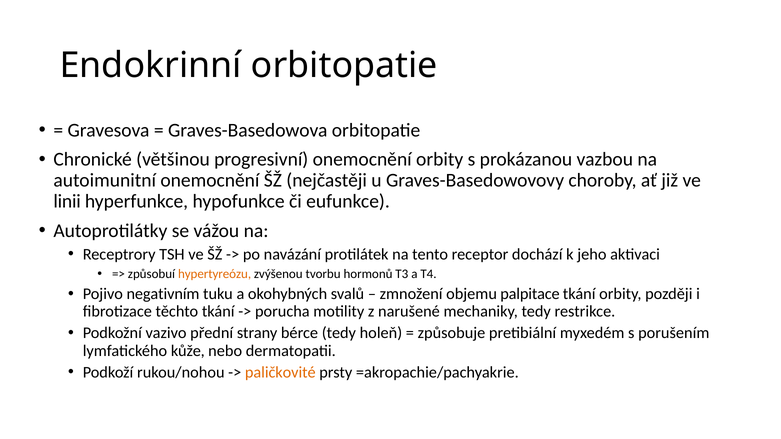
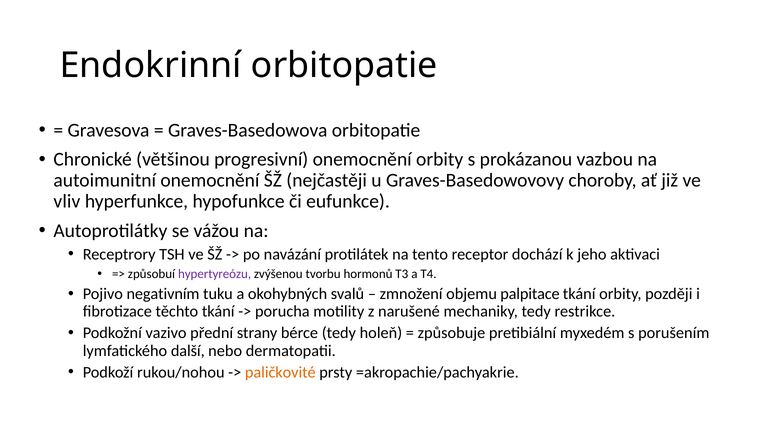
linii: linii -> vliv (67, 202)
hypertyreózu colour: orange -> purple (215, 274)
kůže: kůže -> další (188, 351)
